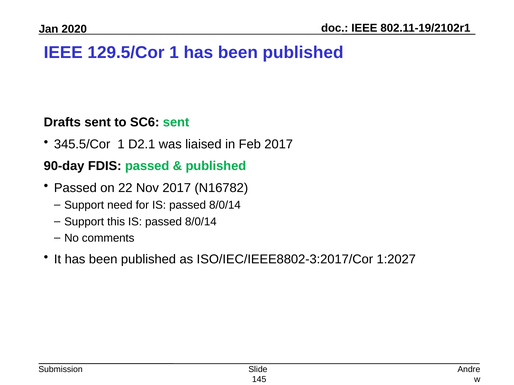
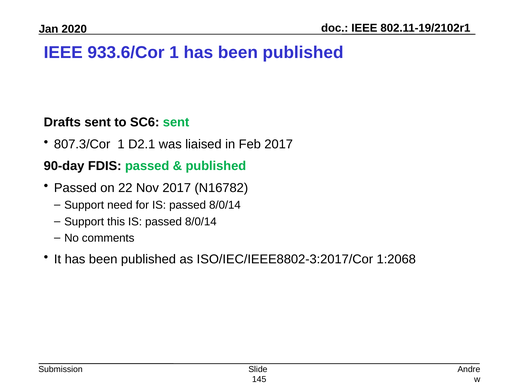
129.5/Cor: 129.5/Cor -> 933.6/Cor (126, 53)
345.5/Cor: 345.5/Cor -> 807.3/Cor (82, 144)
1:2027: 1:2027 -> 1:2068 (396, 260)
